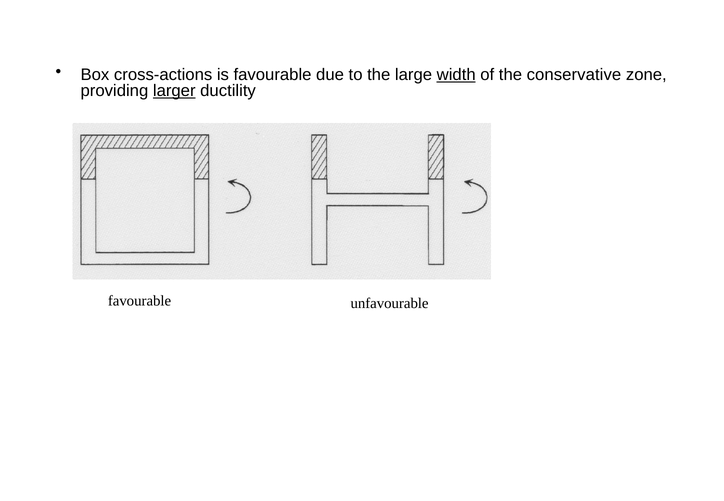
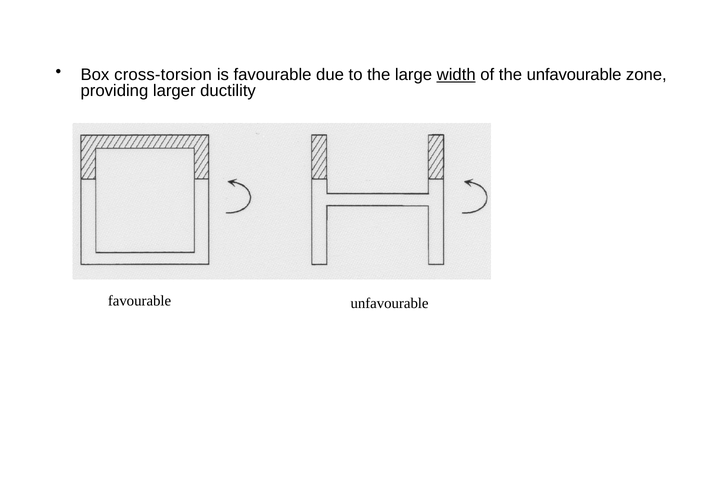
cross-actions: cross-actions -> cross-torsion (163, 75)
the conservative: conservative -> unfavourable (574, 75)
larger underline: present -> none (174, 91)
